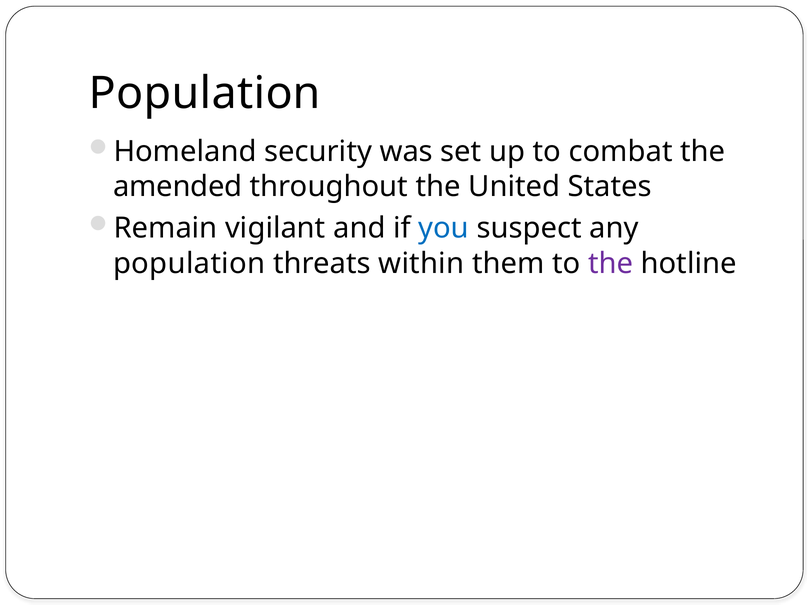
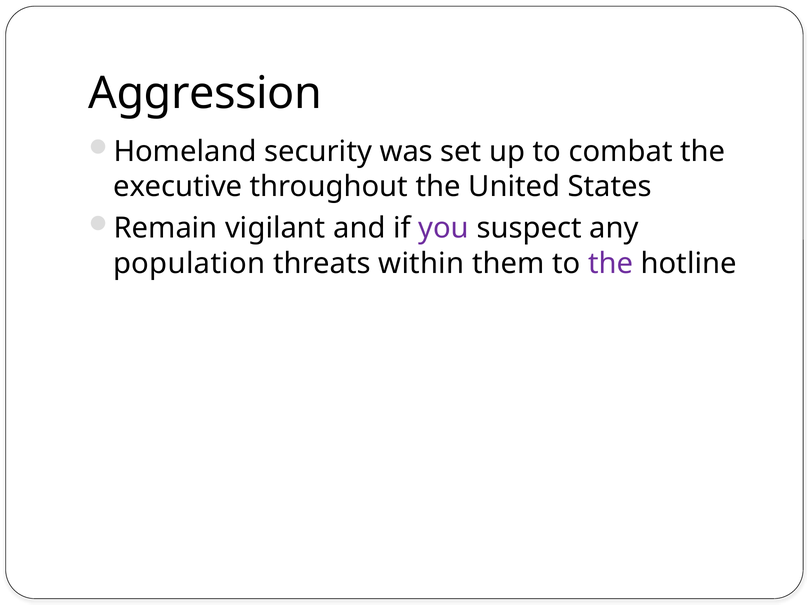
Population: Population -> Aggression (205, 93)
amended: amended -> executive (178, 187)
you colour: blue -> purple (444, 228)
